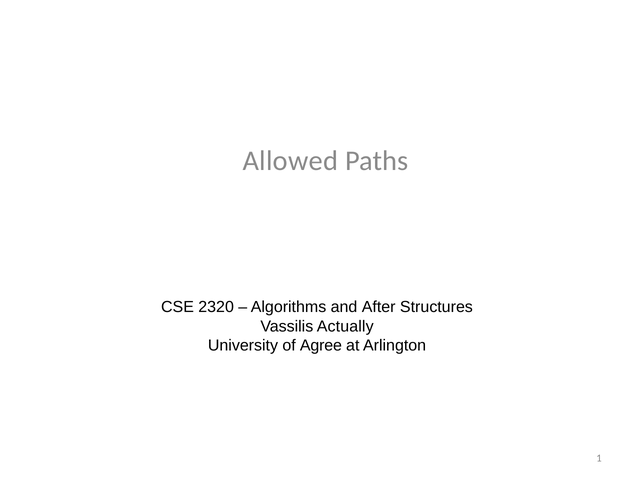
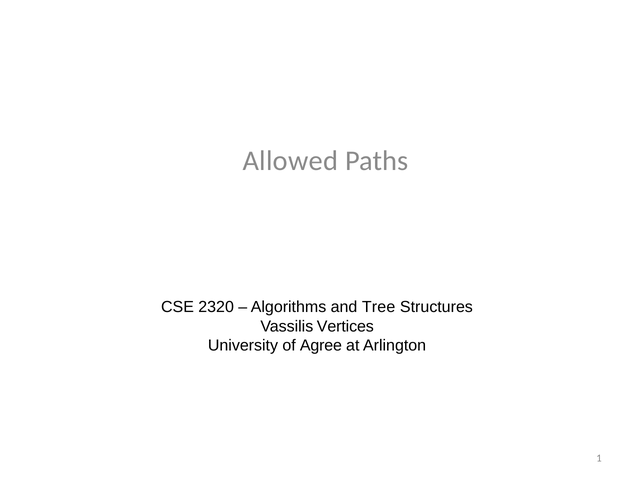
After: After -> Tree (379, 307)
Actually: Actually -> Vertices (345, 326)
